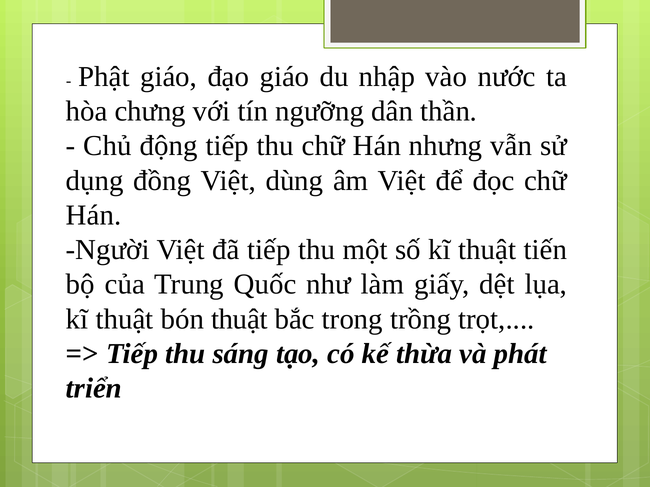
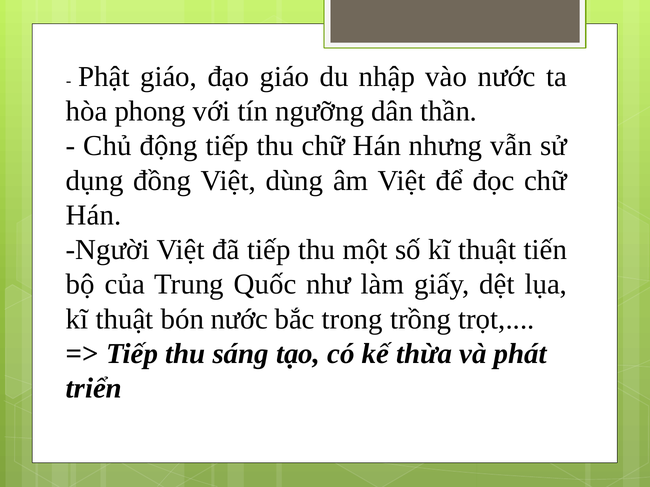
chưng: chưng -> phong (150, 111)
bón thuật: thuật -> nước (239, 319)
